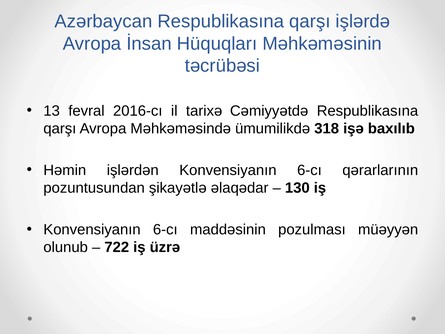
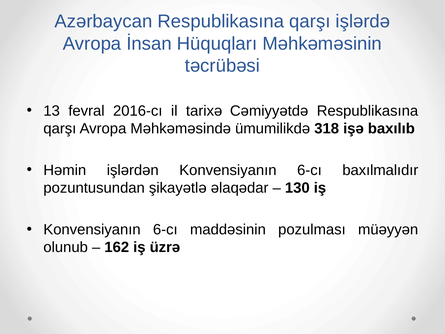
qərarlarının: qərarlarının -> baxılmalıdır (380, 170)
722: 722 -> 162 (117, 247)
